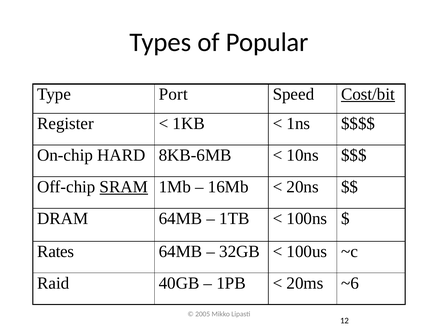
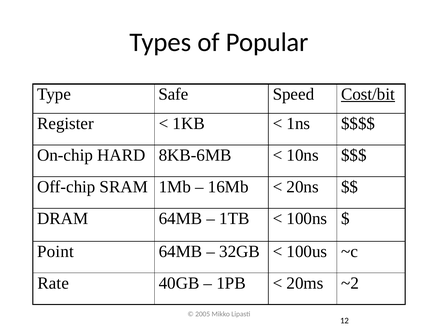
Port: Port -> Safe (174, 94)
SRAM underline: present -> none (124, 187)
Rates: Rates -> Point (56, 251)
Raid: Raid -> Rate (53, 283)
~6: ~6 -> ~2 (350, 283)
